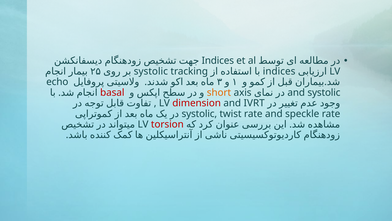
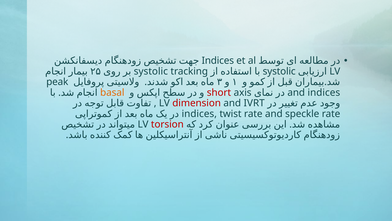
indices: indices -> systolic (279, 71)
echo: echo -> peak (57, 82)
basal colour: red -> orange (112, 92)
short colour: orange -> red (219, 92)
and systolic: systolic -> indices (324, 92)
systolic: systolic -> indices (199, 114)
